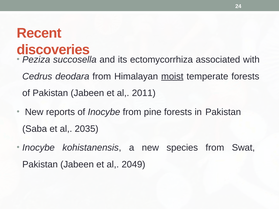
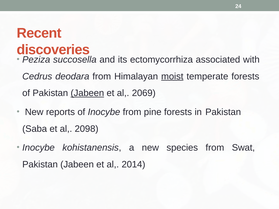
Jabeen underline: none -> present (87, 93)
2011: 2011 -> 2069 (144, 93)
2035: 2035 -> 2098 (87, 129)
2049: 2049 -> 2014 (133, 165)
